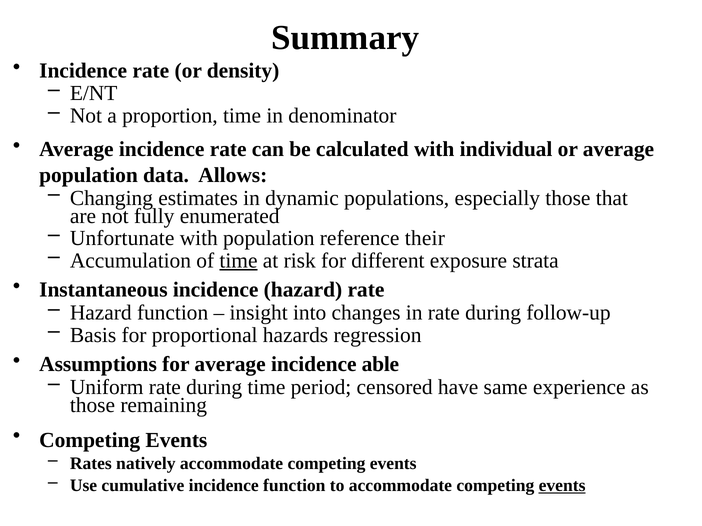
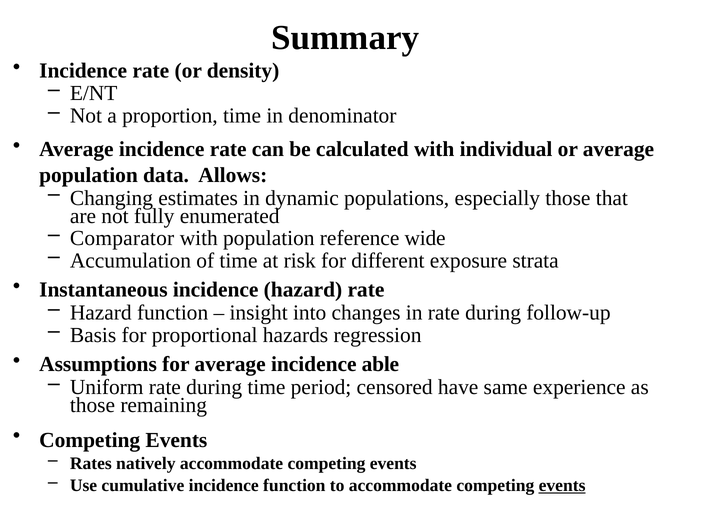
Unfortunate: Unfortunate -> Comparator (122, 238)
their: their -> wide (425, 238)
time underline: present -> none (239, 261)
